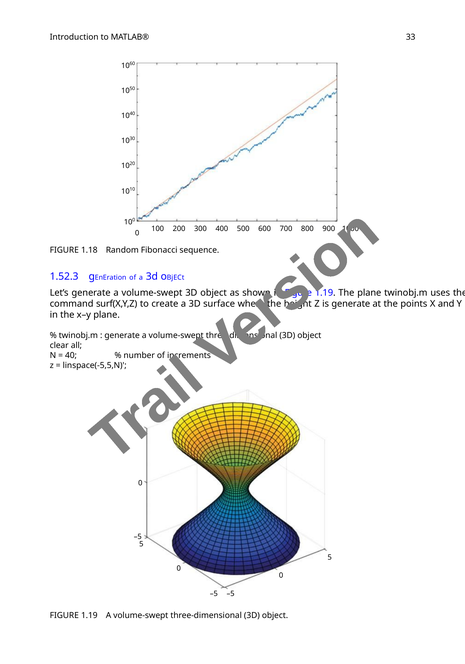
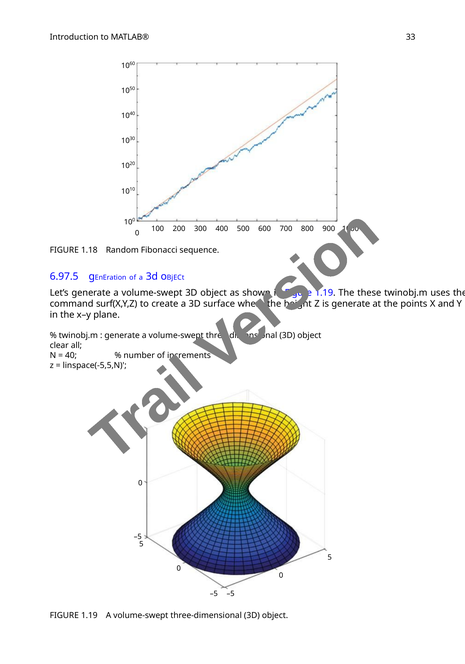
1.52.3: 1.52.3 -> 6.97.5 (64, 277)
The plane: plane -> these (369, 293)
